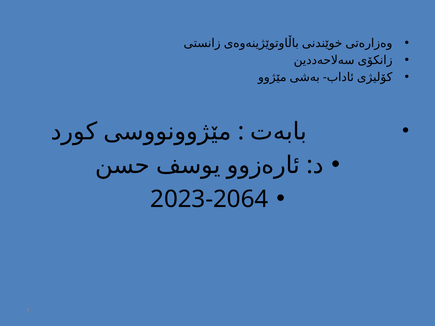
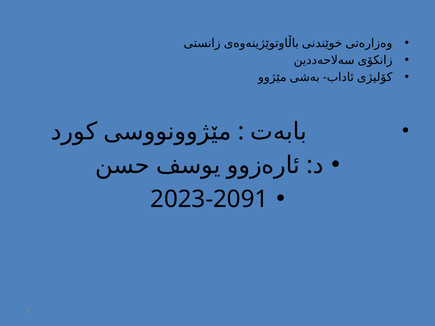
2023-2064: 2023-2064 -> 2023-2091 (209, 199)
